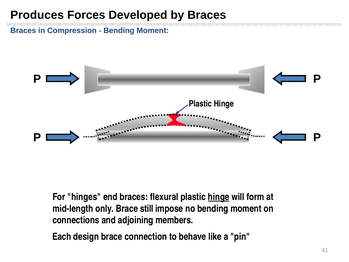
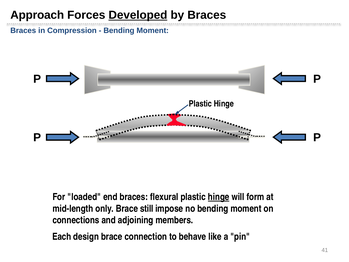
Produces: Produces -> Approach (37, 15)
Developed underline: none -> present (138, 15)
hinges: hinges -> loaded (84, 197)
